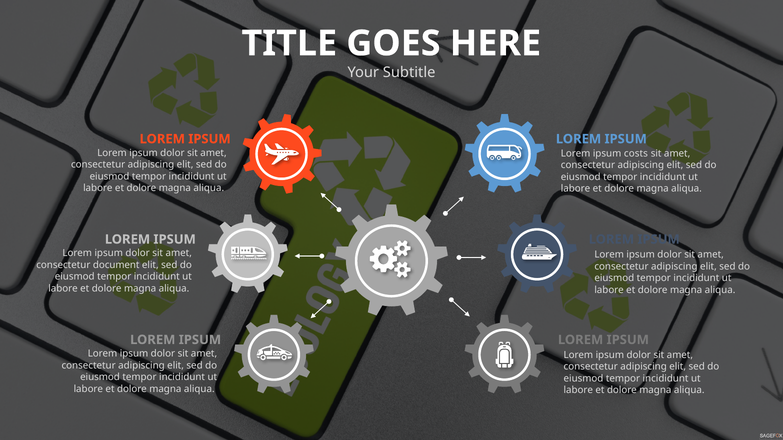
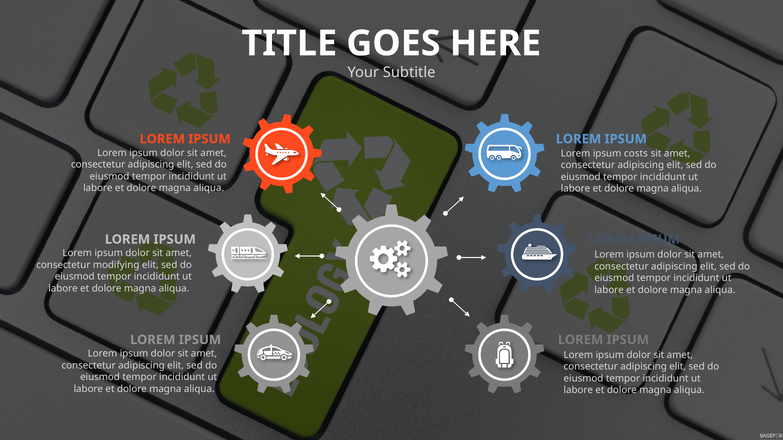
document: document -> modifying (116, 265)
